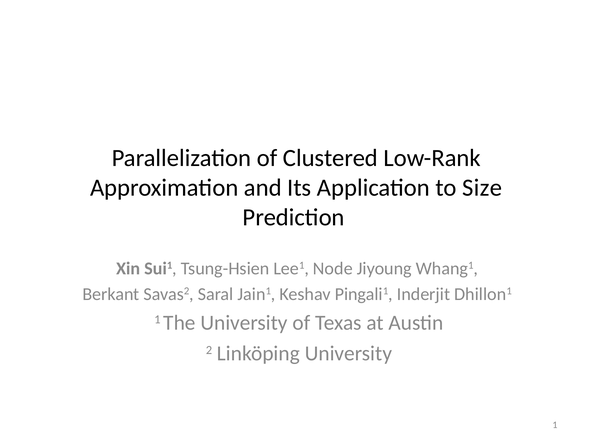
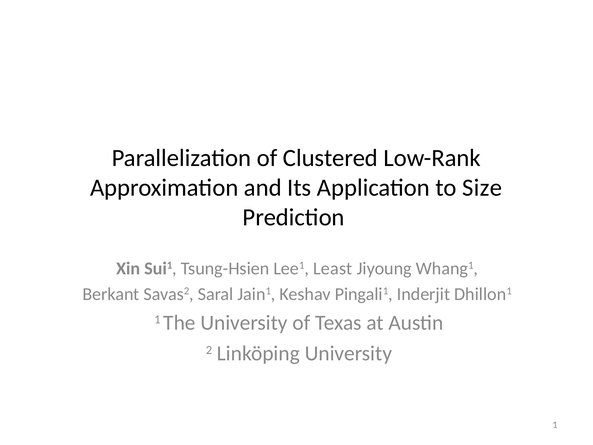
Node: Node -> Least (333, 268)
